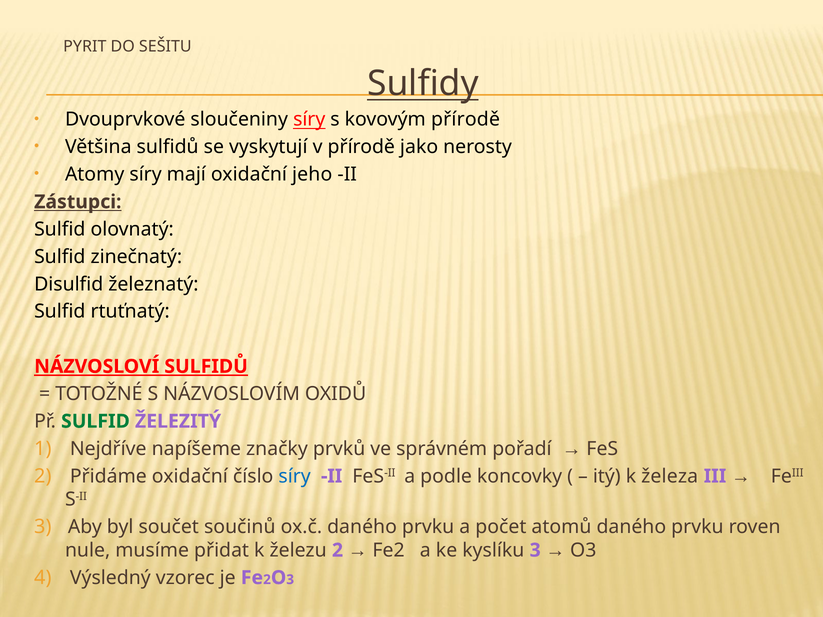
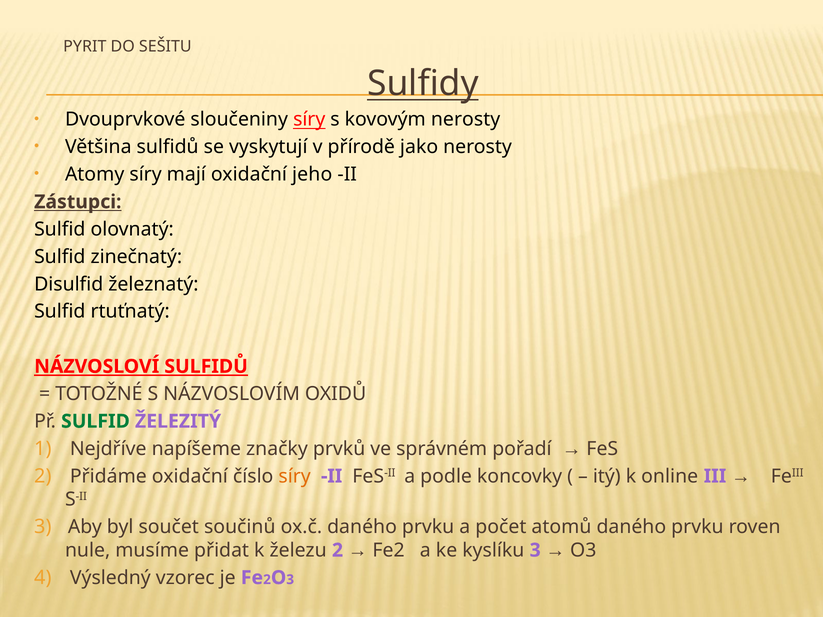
kovovým přírodě: přírodě -> nerosty (466, 120)
síry colour: blue -> orange (295, 476)
železa: železa -> online (670, 476)
